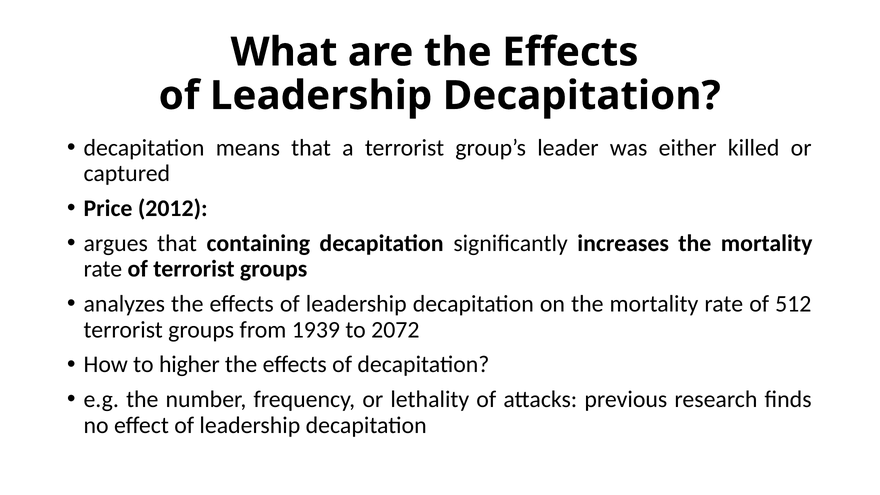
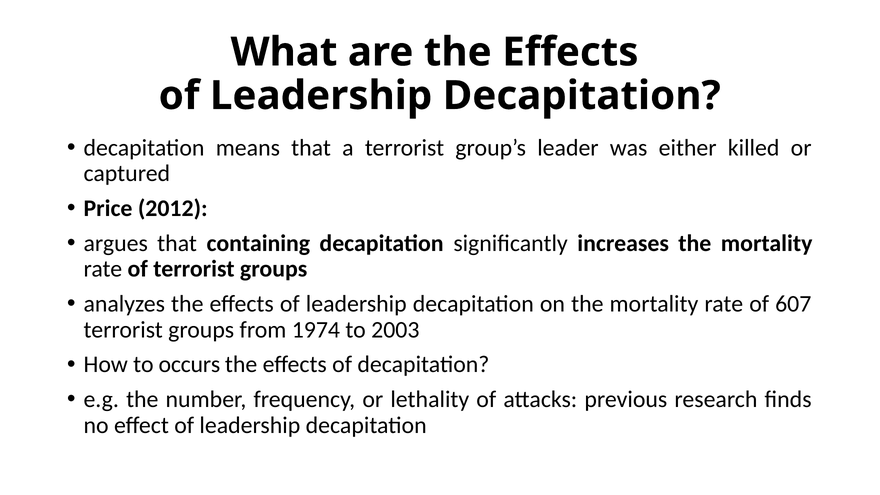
512: 512 -> 607 (793, 304)
1939: 1939 -> 1974 (316, 330)
2072: 2072 -> 2003 (395, 330)
higher: higher -> occurs (189, 365)
